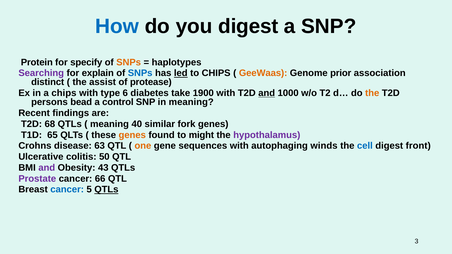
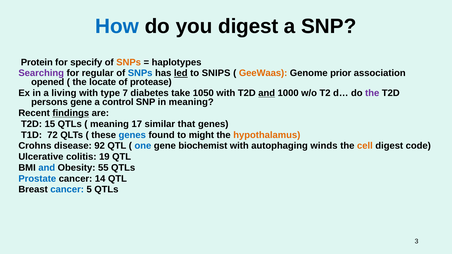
explain: explain -> regular (98, 73)
to CHIPS: CHIPS -> SNIPS (216, 73)
distinct: distinct -> opened (48, 82)
assist: assist -> locate (103, 82)
a chips: chips -> living (64, 93)
6: 6 -> 7 (125, 93)
1900: 1900 -> 1050 (203, 93)
the colour: orange -> purple (372, 93)
persons bead: bead -> gene (81, 102)
findings underline: none -> present (71, 113)
68: 68 -> 15 (50, 124)
40: 40 -> 17 (137, 124)
fork: fork -> that (186, 124)
65: 65 -> 72 (52, 135)
genes colour: orange -> blue (132, 135)
hypothalamus colour: purple -> orange (267, 135)
63: 63 -> 92 (100, 146)
one colour: orange -> blue (143, 146)
sequences: sequences -> biochemist (203, 146)
cell colour: blue -> orange (365, 146)
front: front -> code (418, 146)
50: 50 -> 19 (104, 157)
and colour: purple -> blue (47, 168)
43: 43 -> 55 (103, 168)
Prostate colour: purple -> blue (37, 179)
66: 66 -> 14 (100, 179)
QTLs underline: present -> none (106, 190)
